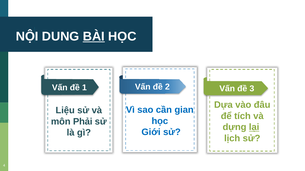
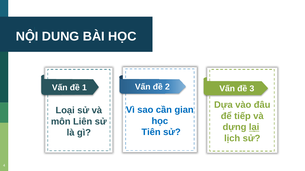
BÀI underline: present -> none (94, 36)
Liệu: Liệu -> Loại (65, 111)
tích: tích -> tiếp (242, 116)
Phải: Phải -> Liên (83, 122)
Giới: Giới -> Tiên (151, 133)
